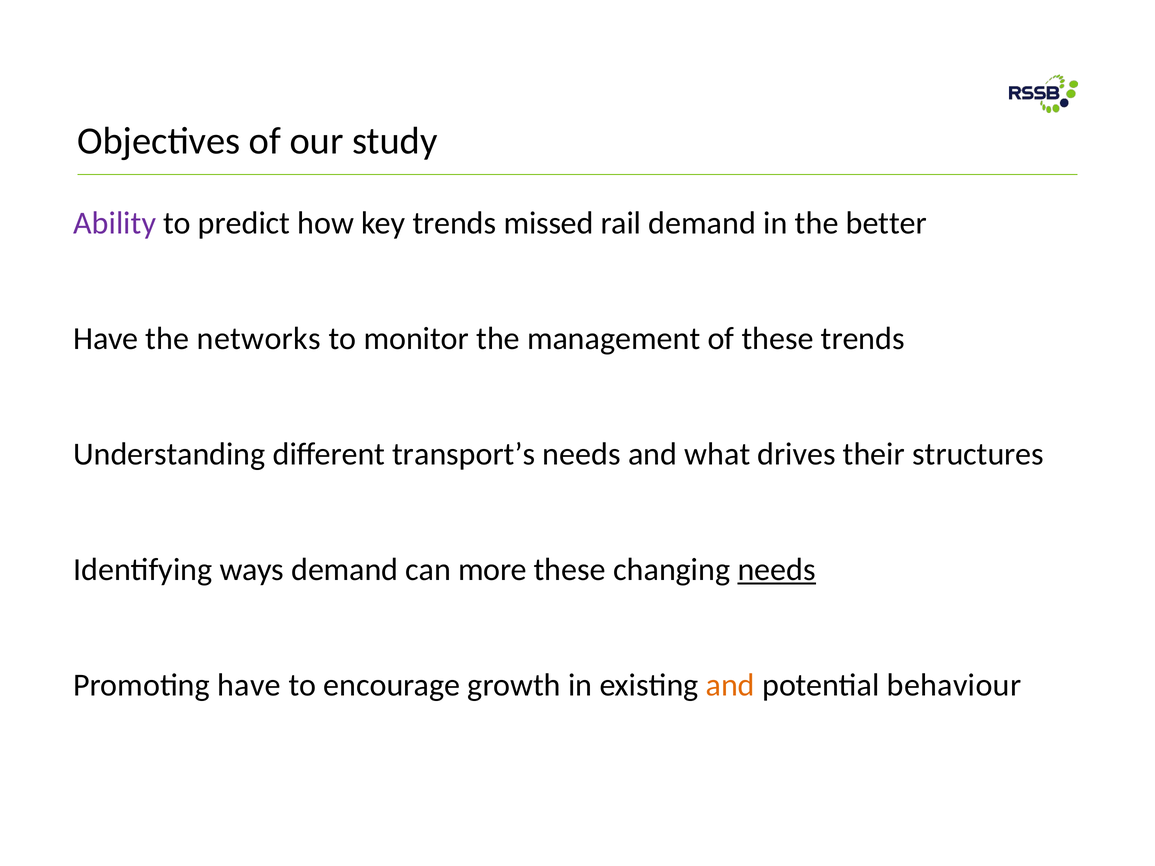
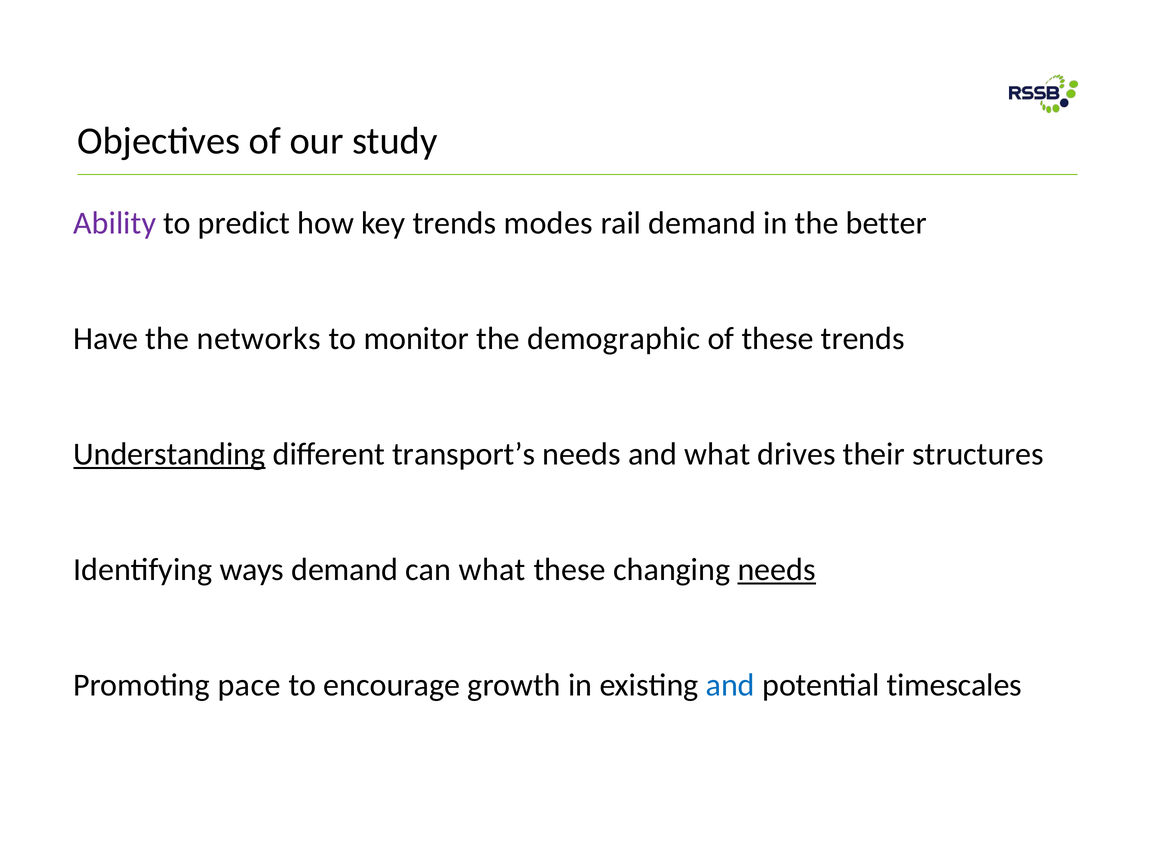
missed: missed -> modes (548, 223)
management: management -> demographic (614, 339)
Understanding underline: none -> present (169, 454)
can more: more -> what (492, 570)
Promoting have: have -> pace (249, 685)
and colour: orange -> blue (730, 685)
behaviour: behaviour -> timescales (954, 685)
